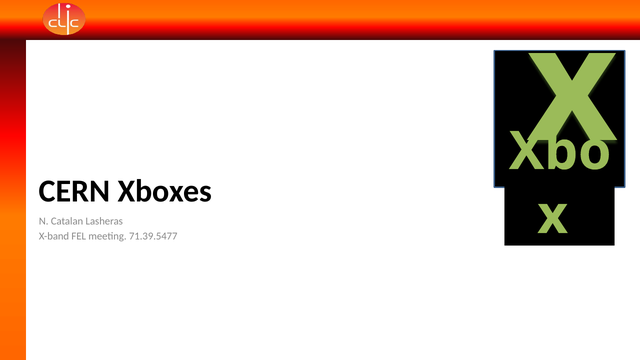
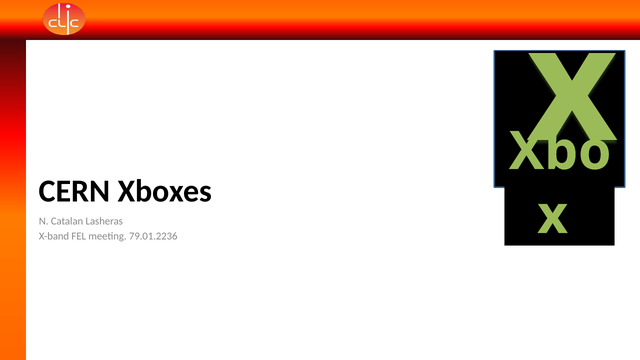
71.39.5477: 71.39.5477 -> 79.01.2236 (153, 236)
